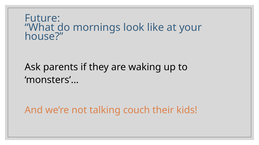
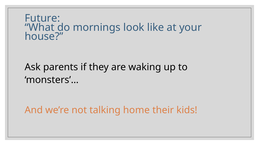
couch: couch -> home (136, 111)
